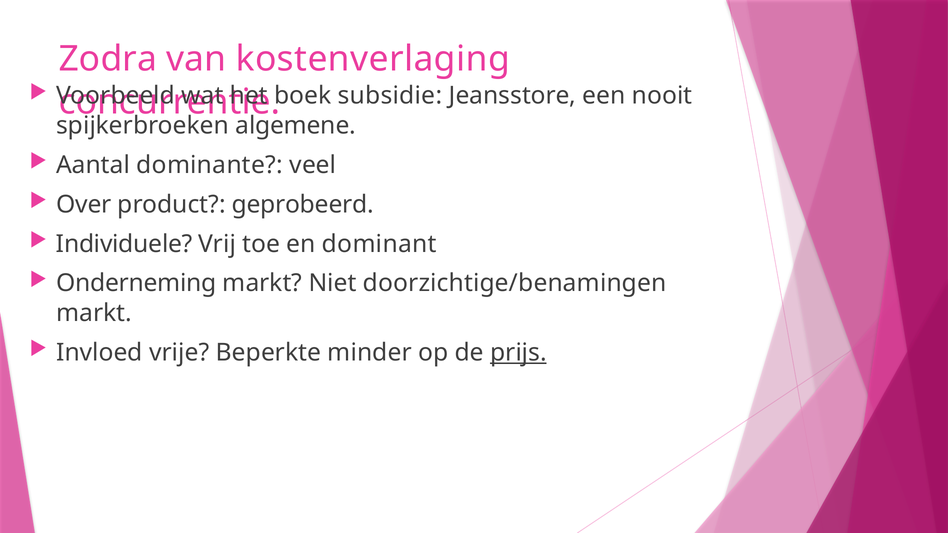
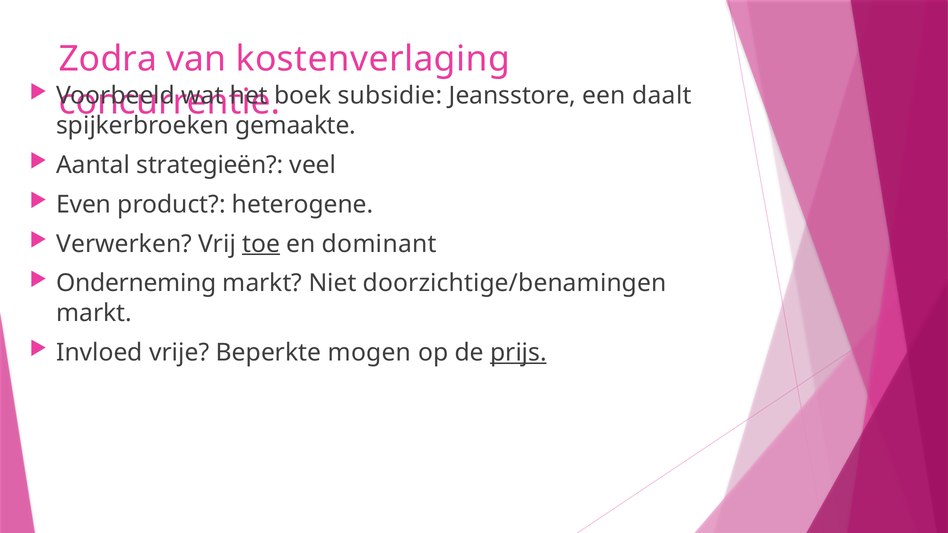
nooit: nooit -> daalt (662, 96)
algemene: algemene -> gemaakte (296, 125)
dominante: dominante -> strategieën (210, 165)
Over: Over -> Even (84, 204)
geprobeerd: geprobeerd -> heterogene (303, 204)
Individuele: Individuele -> Verwerken (124, 244)
toe underline: none -> present (261, 244)
minder: minder -> mogen (370, 353)
